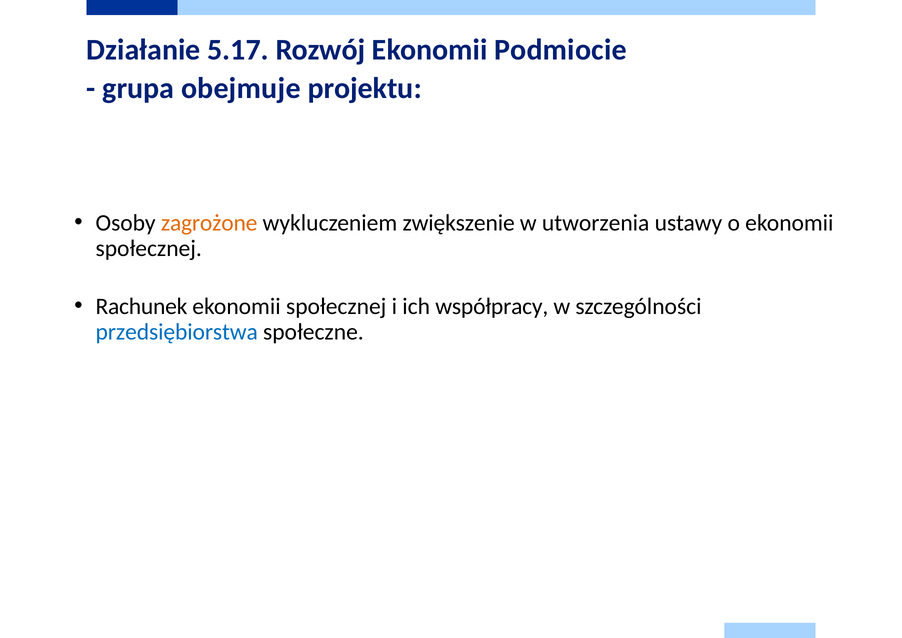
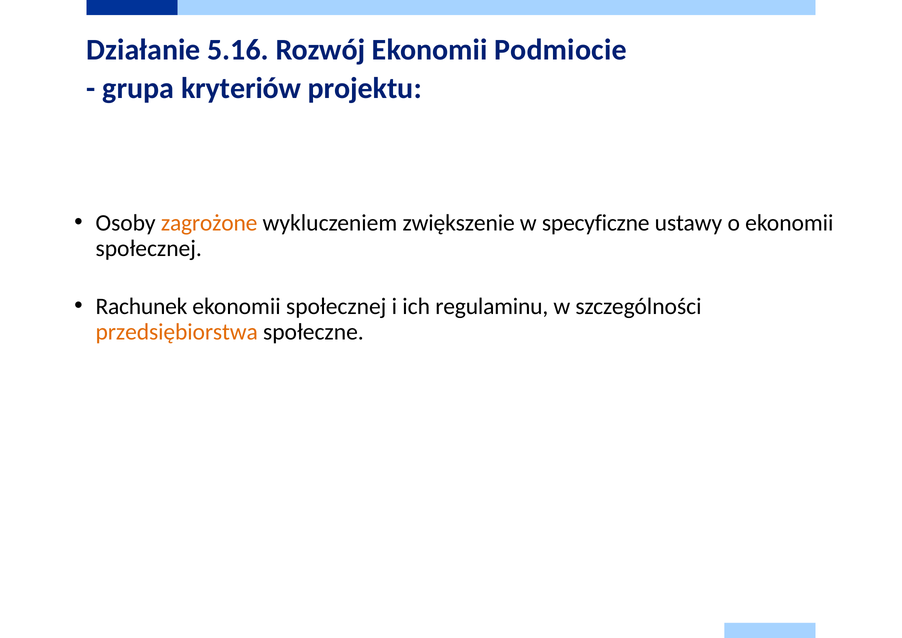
5.17: 5.17 -> 5.16 (238, 50)
obejmuje: obejmuje -> kryteriów (241, 89)
utworzenia: utworzenia -> specyficzne (596, 223)
współpracy: współpracy -> regulaminu (492, 306)
przedsiębiorstwa colour: blue -> orange (177, 332)
